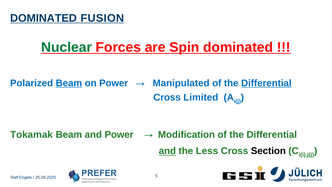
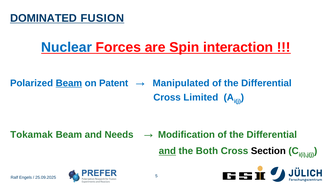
Nuclear colour: green -> blue (67, 47)
Spin dominated: dominated -> interaction (238, 47)
on Power: Power -> Patent (114, 83)
Differential underline: present -> none (266, 83)
and Power: Power -> Needs (119, 134)
Less: Less -> Both (207, 151)
